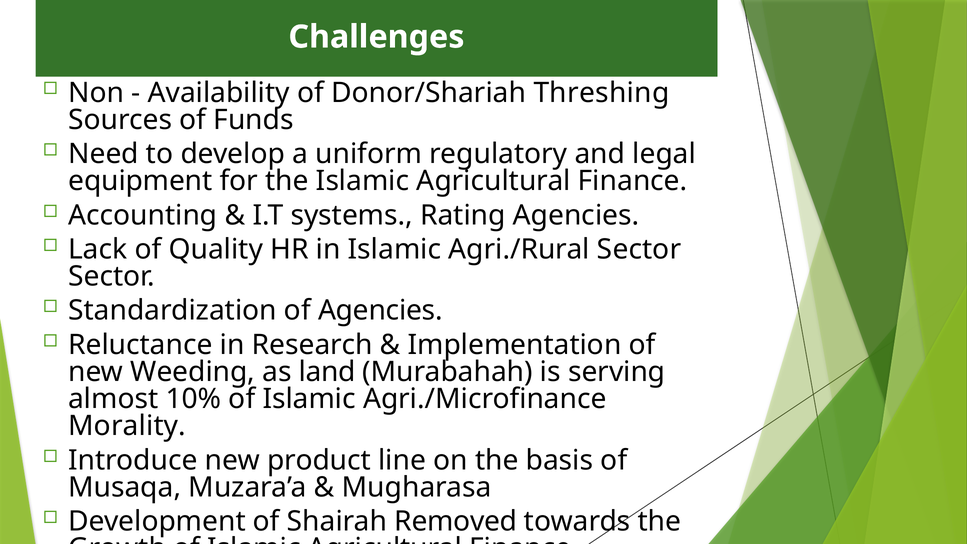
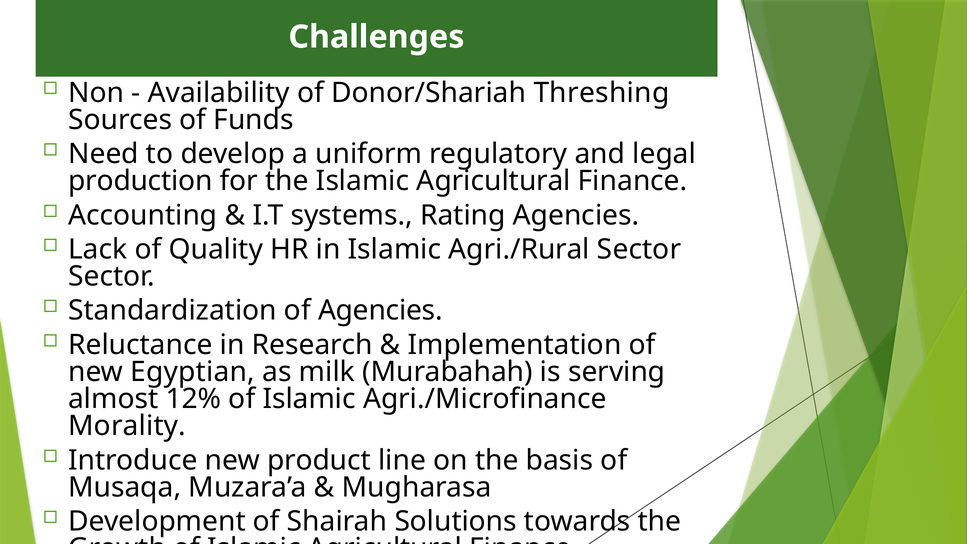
equipment: equipment -> production (140, 181)
Weeding: Weeding -> Egyptian (193, 372)
land: land -> milk (327, 372)
10%: 10% -> 12% (193, 399)
Removed: Removed -> Solutions (456, 521)
